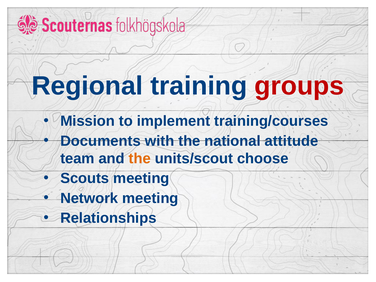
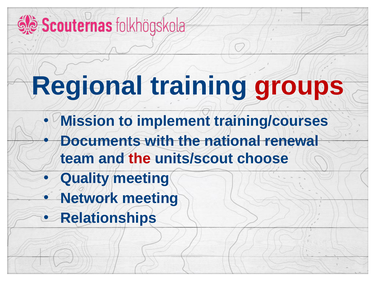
attitude: attitude -> renewal (292, 141)
the colour: orange -> red (140, 159)
Scouts: Scouts -> Quality (85, 178)
